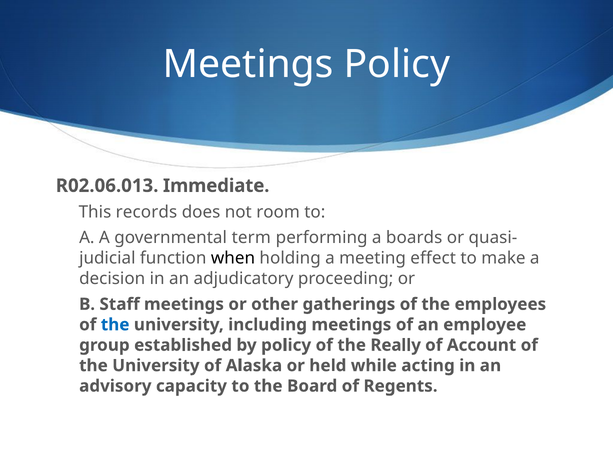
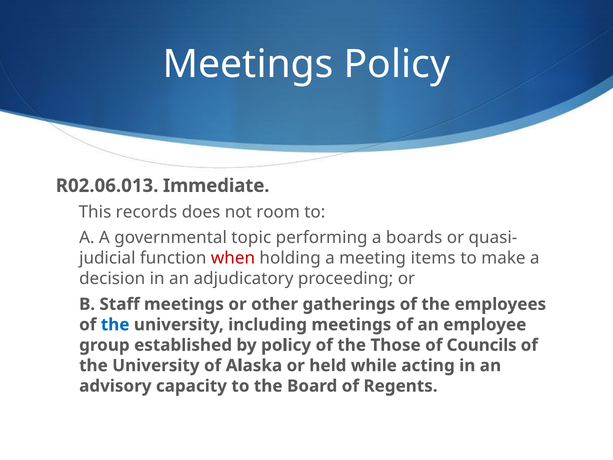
term: term -> topic (251, 238)
when colour: black -> red (233, 258)
effect: effect -> items (433, 258)
Really: Really -> Those (396, 345)
Account: Account -> Councils (482, 345)
